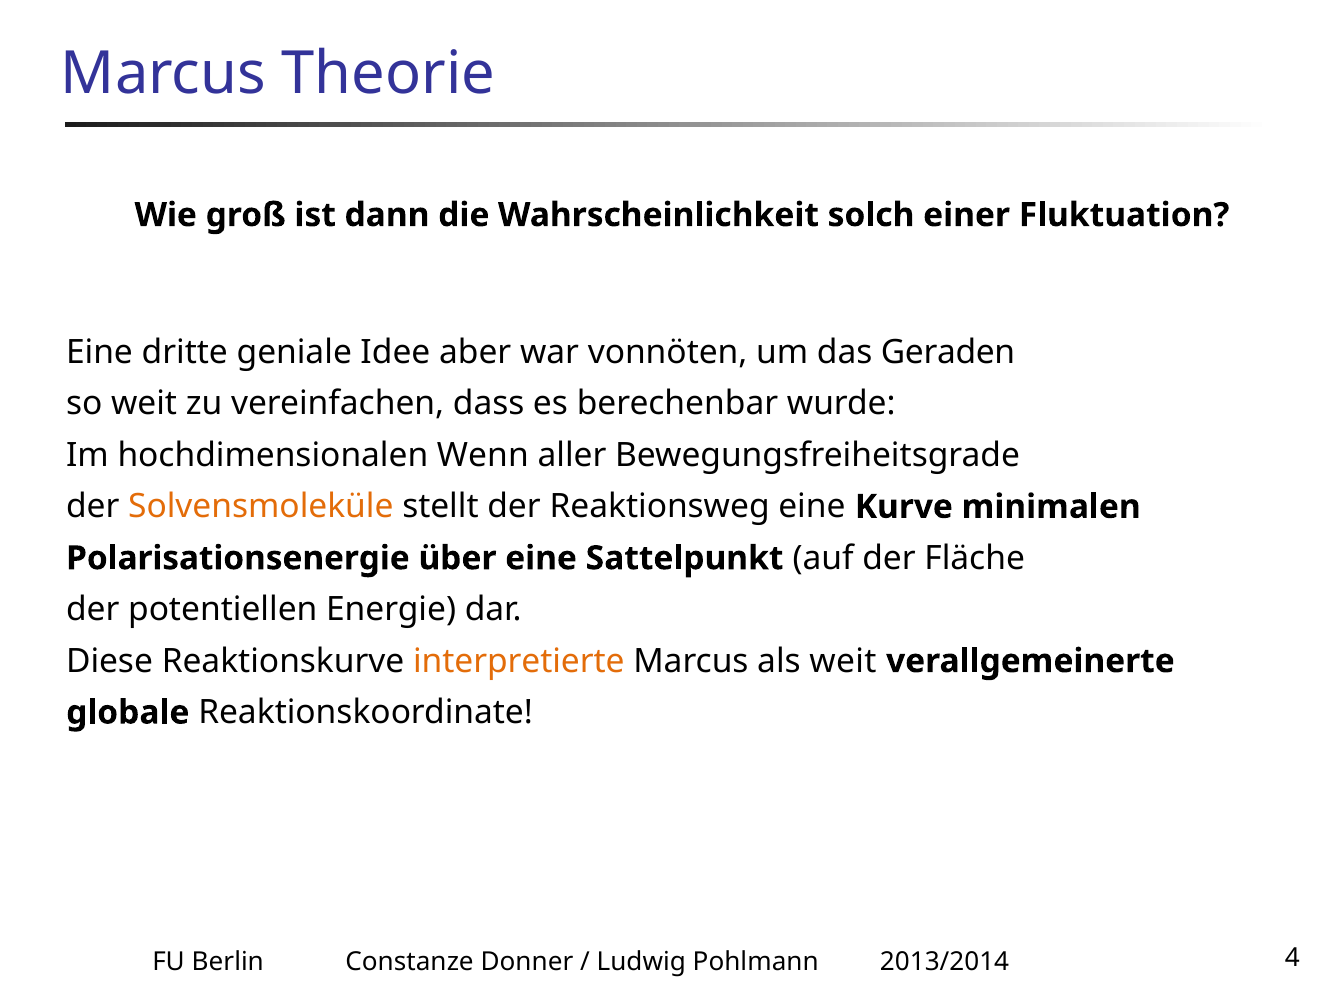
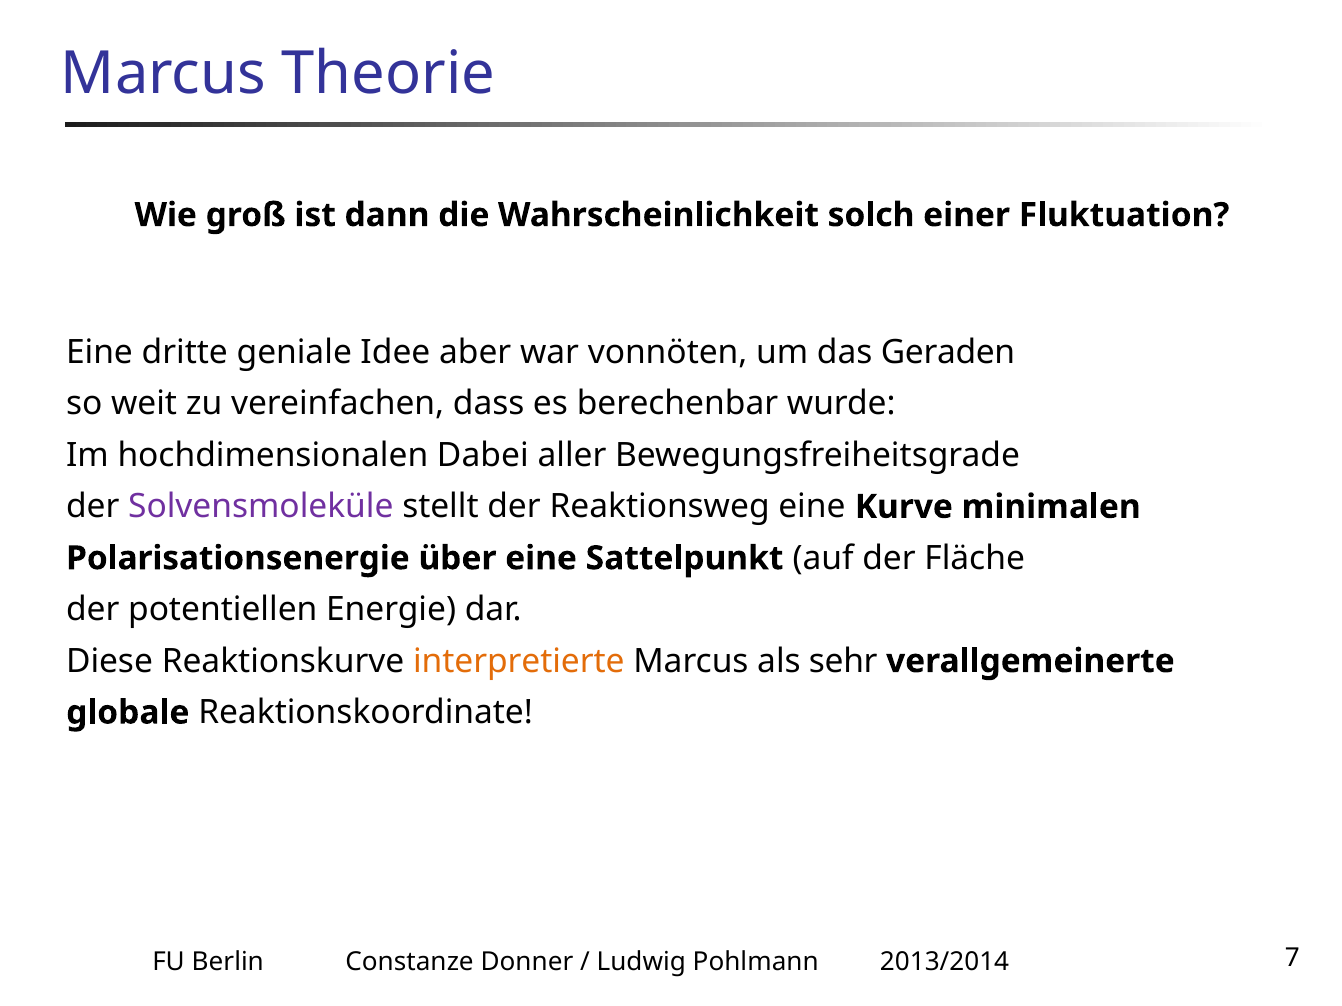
Wenn: Wenn -> Dabei (483, 456)
Solvensmoleküle colour: orange -> purple (261, 507)
als weit: weit -> sehr (843, 661)
4: 4 -> 7 (1292, 959)
